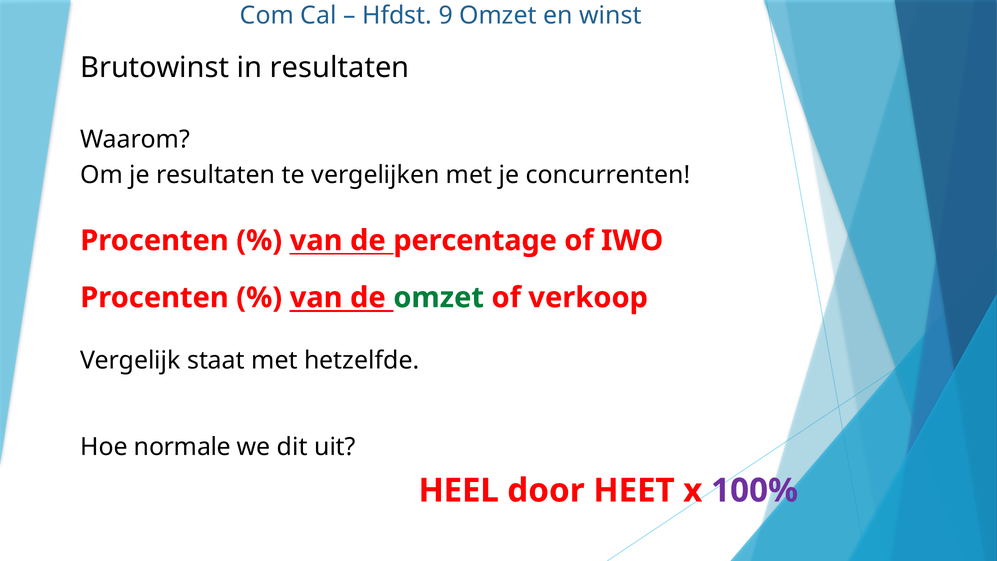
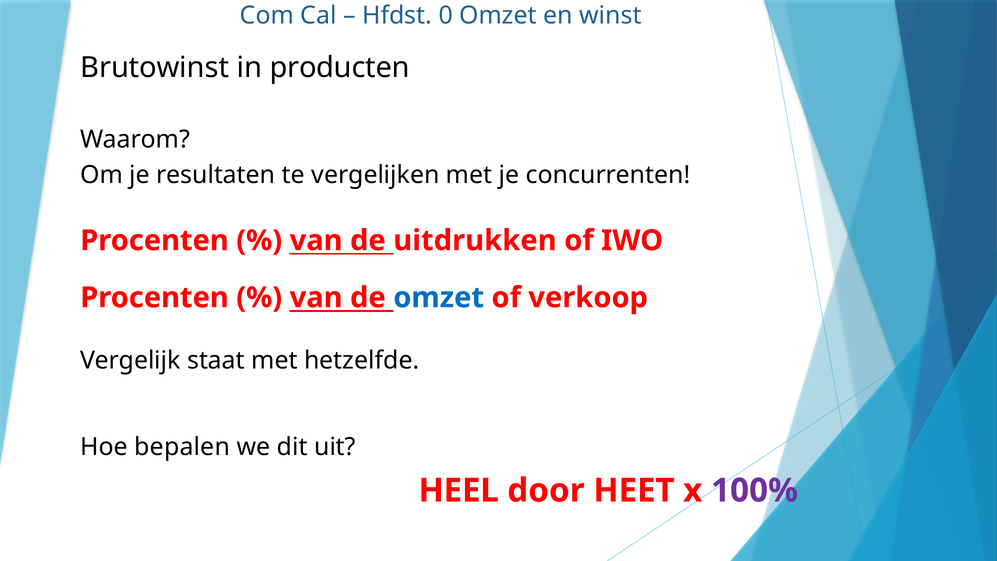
9: 9 -> 0 (446, 16)
in resultaten: resultaten -> producten (340, 68)
percentage: percentage -> uitdrukken (475, 240)
omzet colour: green -> blue (439, 298)
normale: normale -> bepalen (182, 447)
